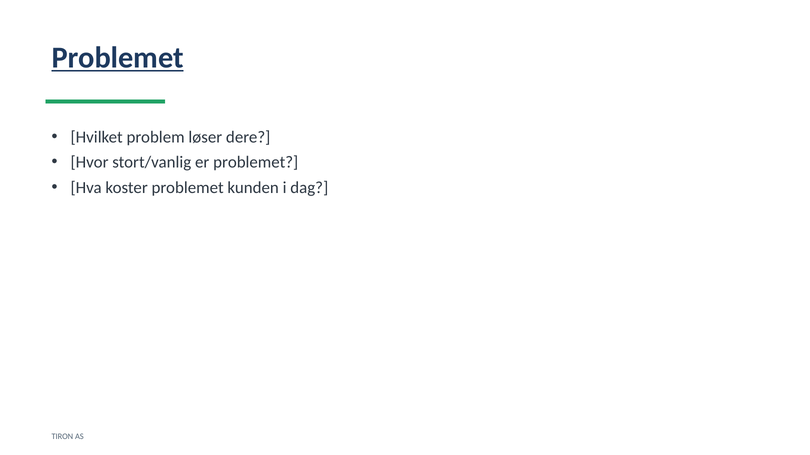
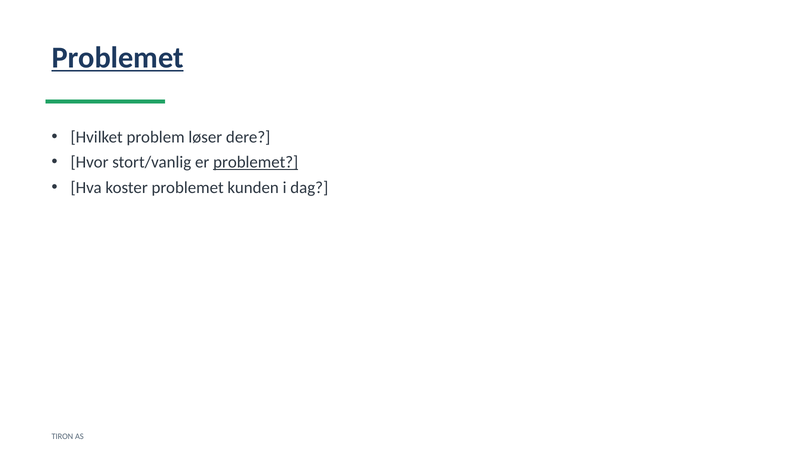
problemet underline: none -> present (256, 163)
